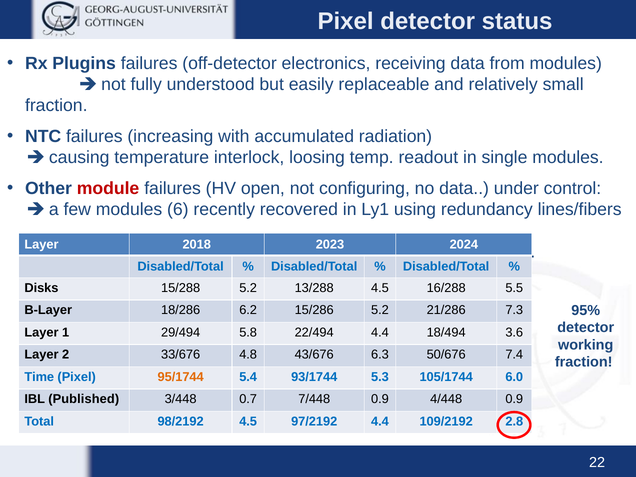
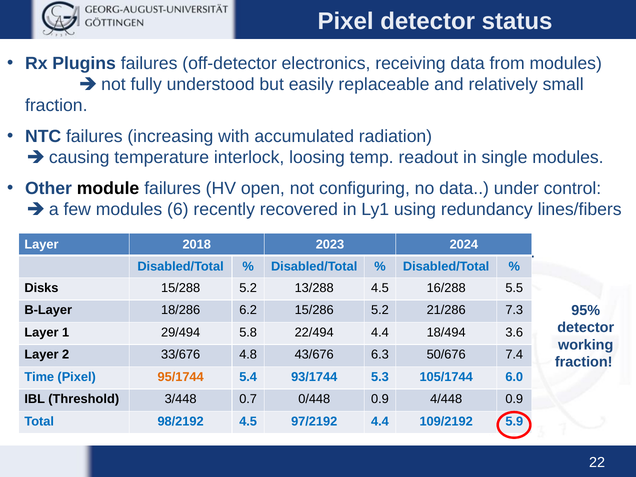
module colour: red -> black (108, 188)
Published: Published -> Threshold (84, 399)
7/448: 7/448 -> 0/448 (314, 399)
2.8: 2.8 -> 5.9 (514, 421)
